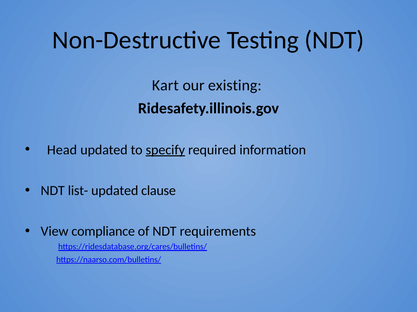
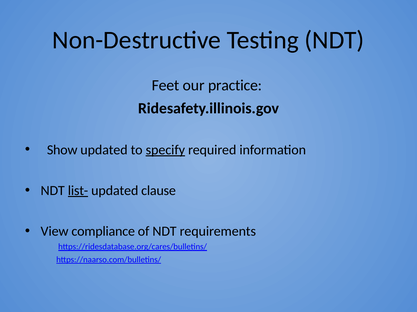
Kart: Kart -> Feet (165, 86)
existing: existing -> practice (235, 86)
Head: Head -> Show (62, 150)
list- underline: none -> present (78, 191)
